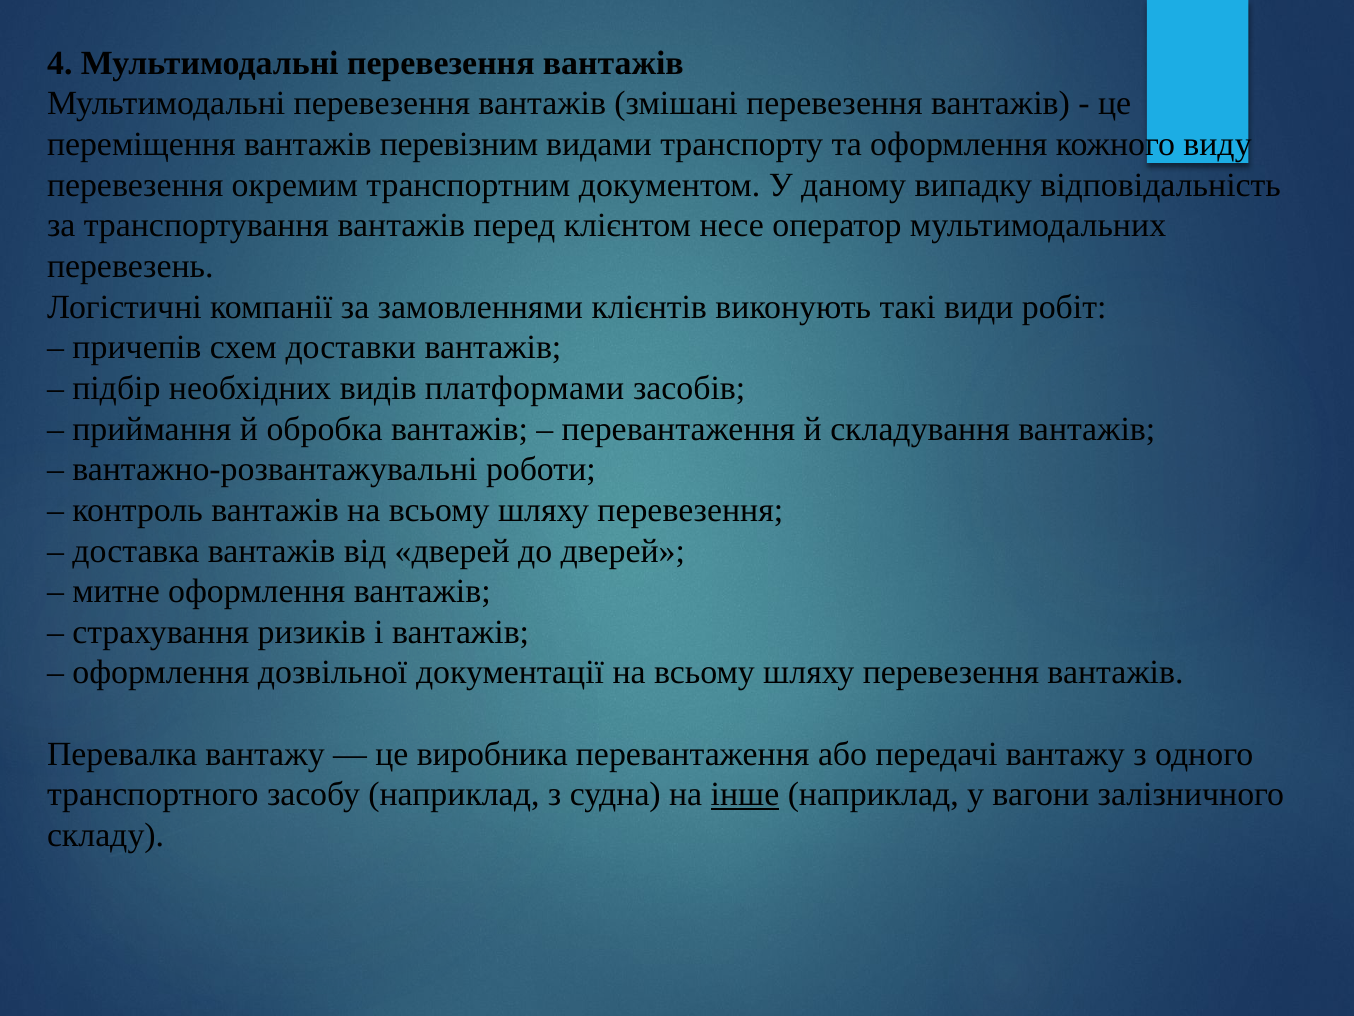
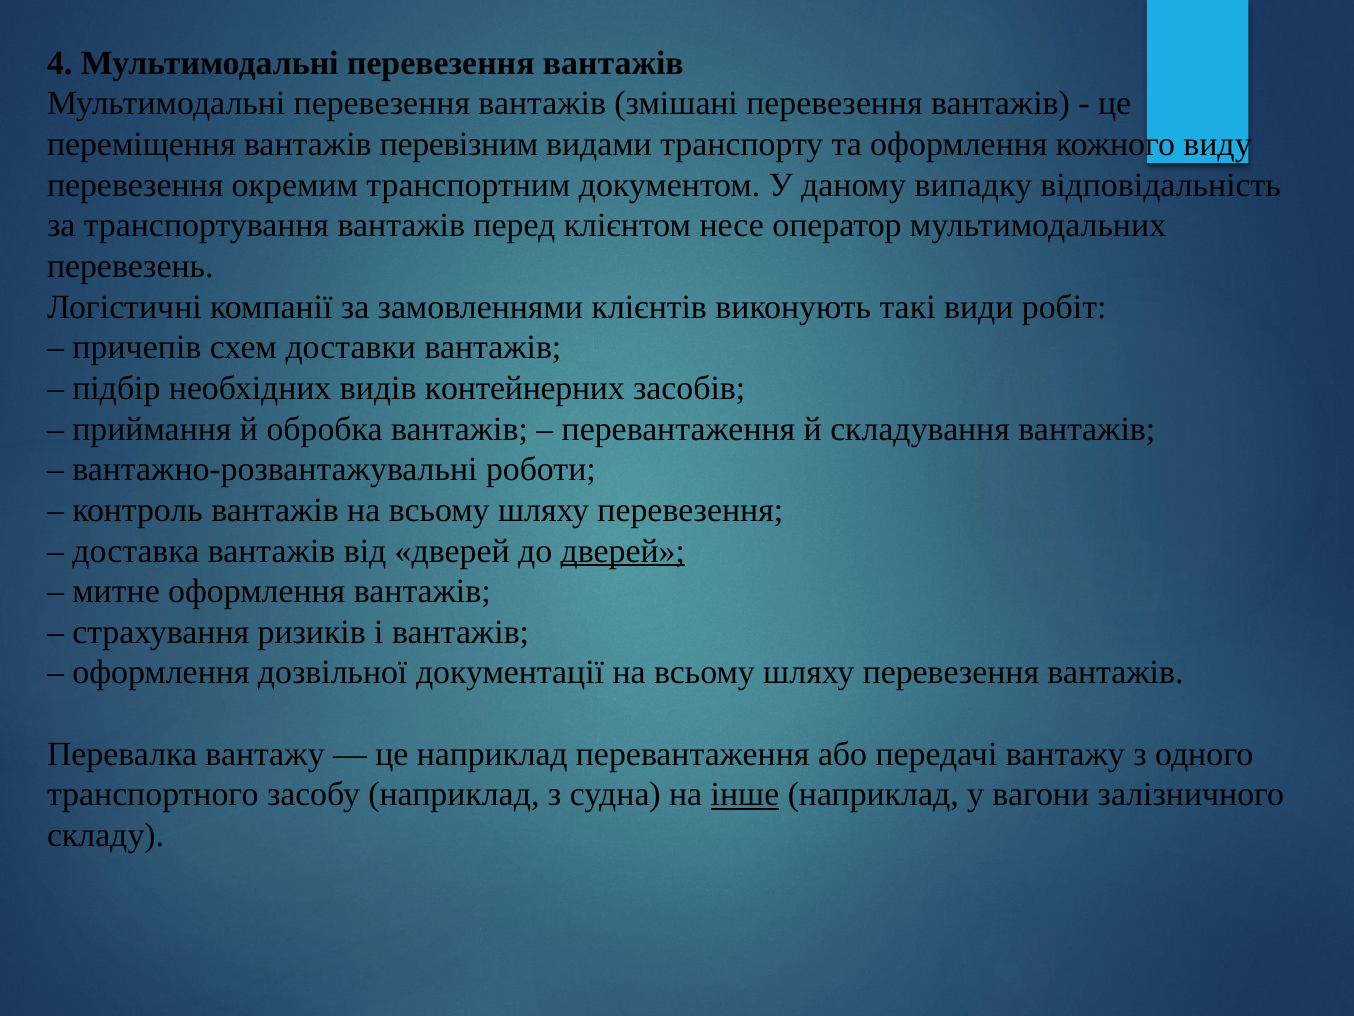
платформами: платформами -> контейнерних (525, 388)
дверей underline: none -> present (623, 551)
це виробника: виробника -> наприклад (492, 754)
